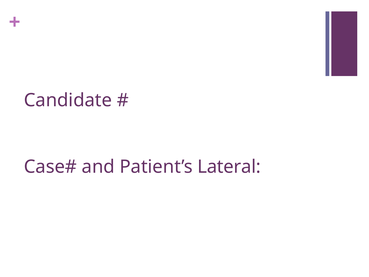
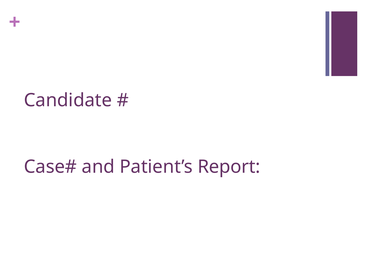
Lateral: Lateral -> Report (229, 167)
